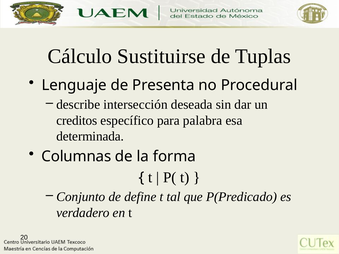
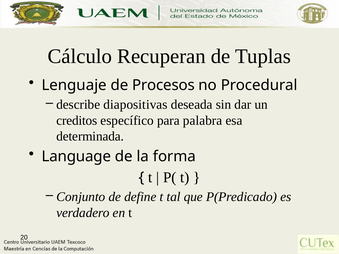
Sustituirse: Sustituirse -> Recuperan (161, 56)
Presenta: Presenta -> Procesos (163, 85)
intersección: intersección -> diapositivas (135, 105)
Columnas: Columnas -> Language (76, 156)
